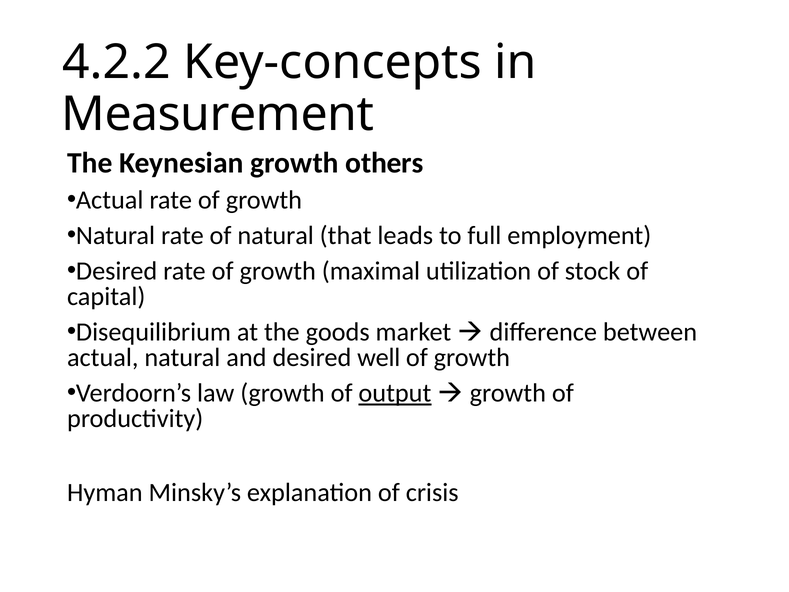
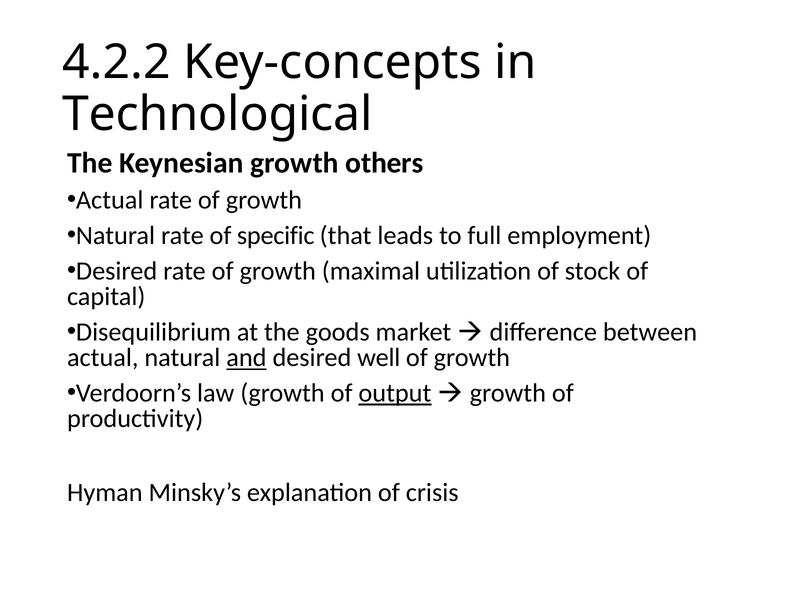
Measurement: Measurement -> Technological (217, 114)
of natural: natural -> specific (276, 236)
and underline: none -> present (246, 358)
